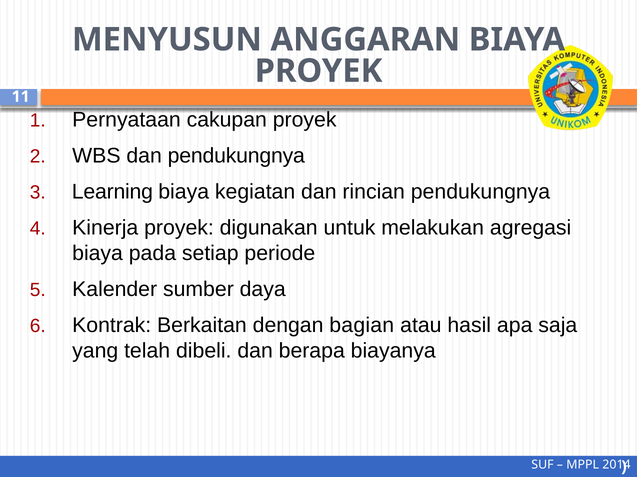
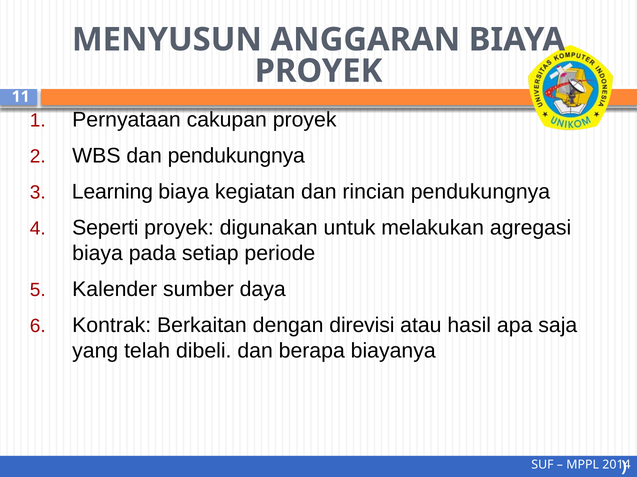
Kinerja: Kinerja -> Seperti (105, 228)
bagian: bagian -> direvisi (362, 326)
